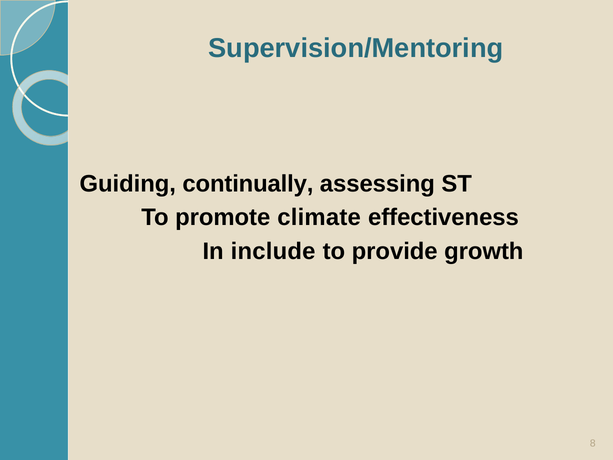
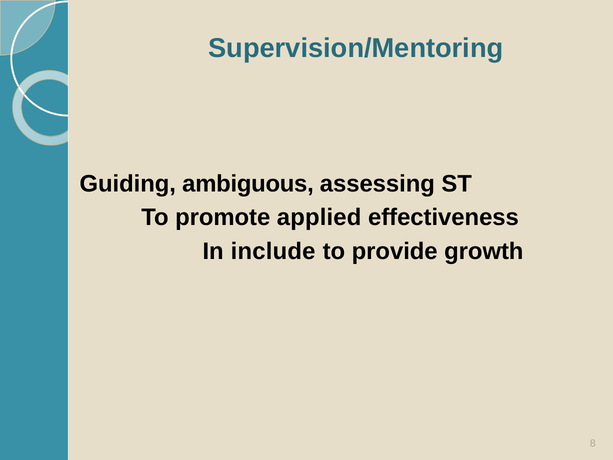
continually: continually -> ambiguous (248, 184)
climate: climate -> applied (319, 217)
